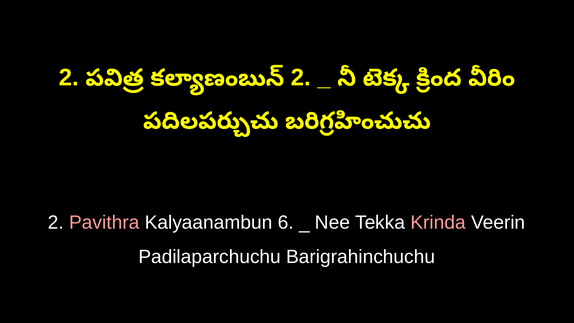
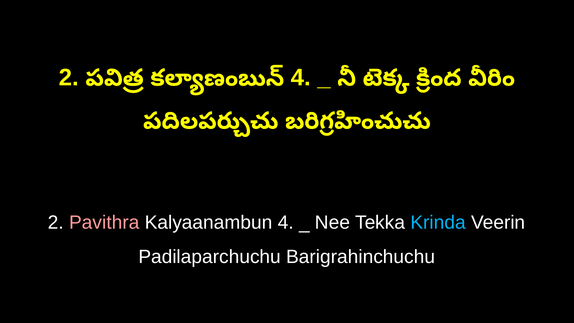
2: 2 -> 4 (301, 78)
Kalyaanambun 6: 6 -> 4 (286, 222)
Krinda colour: pink -> light blue (438, 222)
